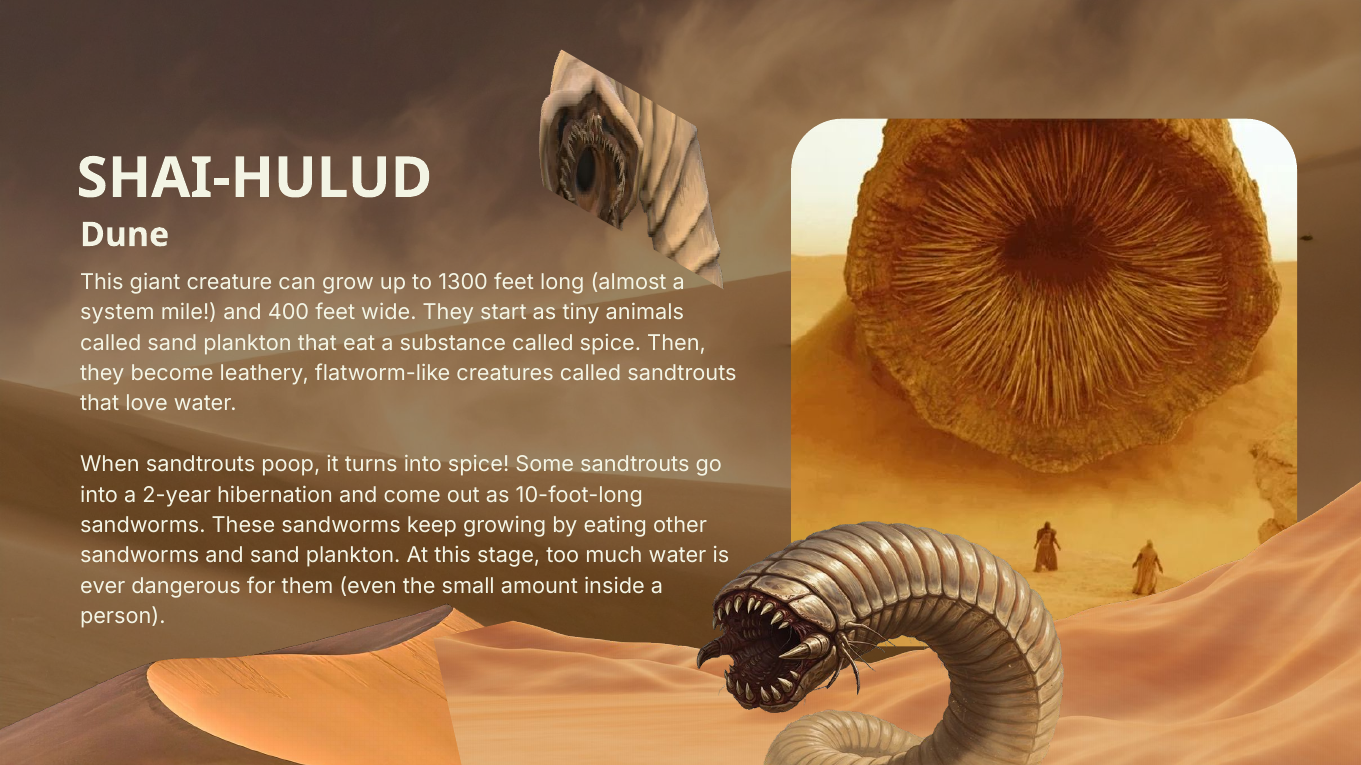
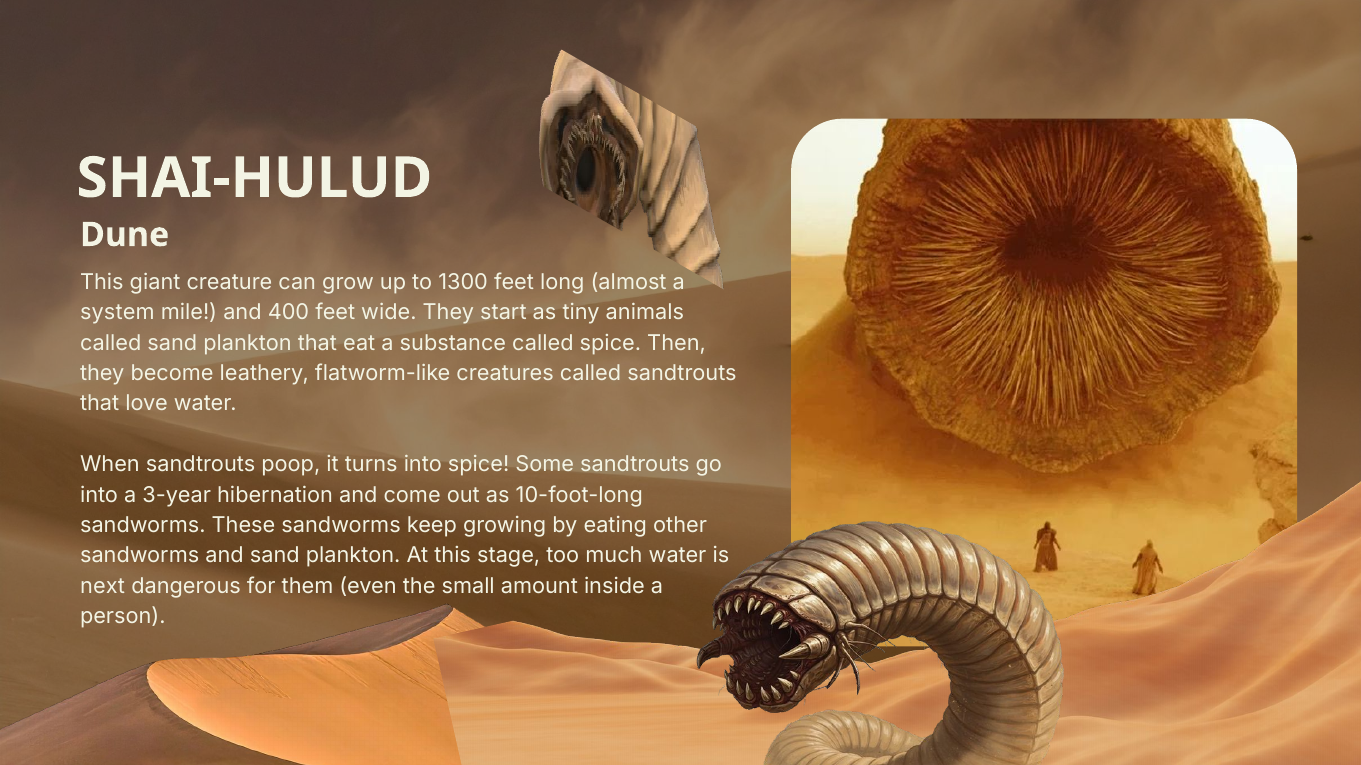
2-year: 2-year -> 3-year (177, 495)
ever: ever -> next (103, 587)
